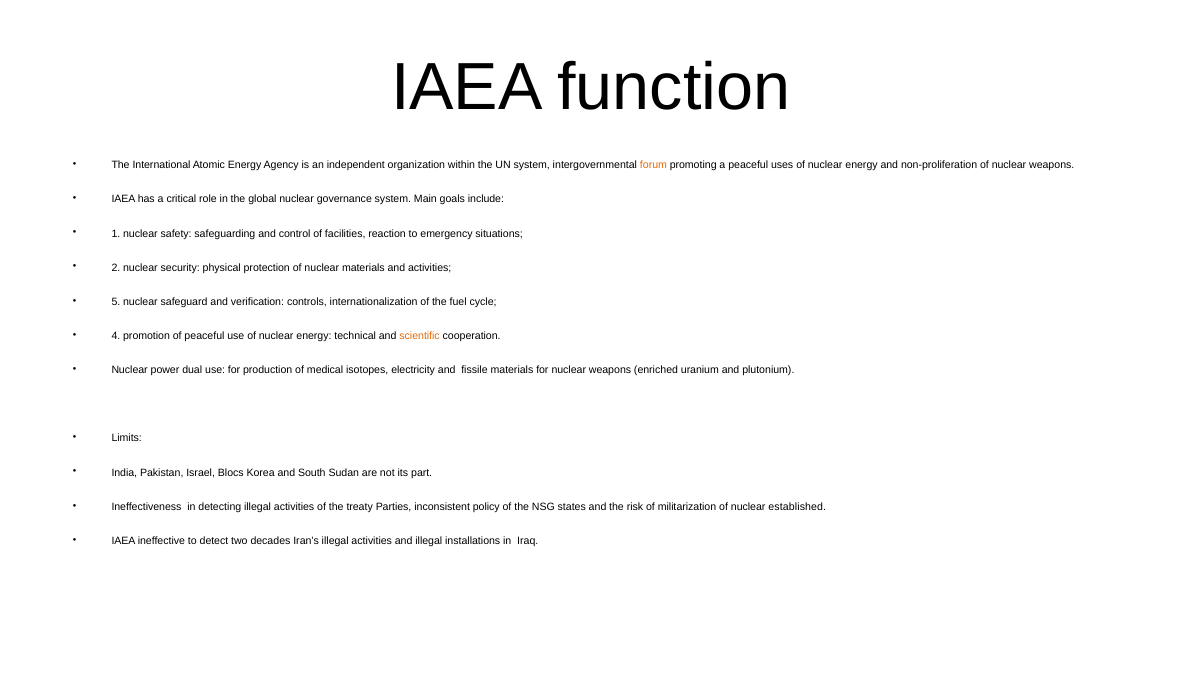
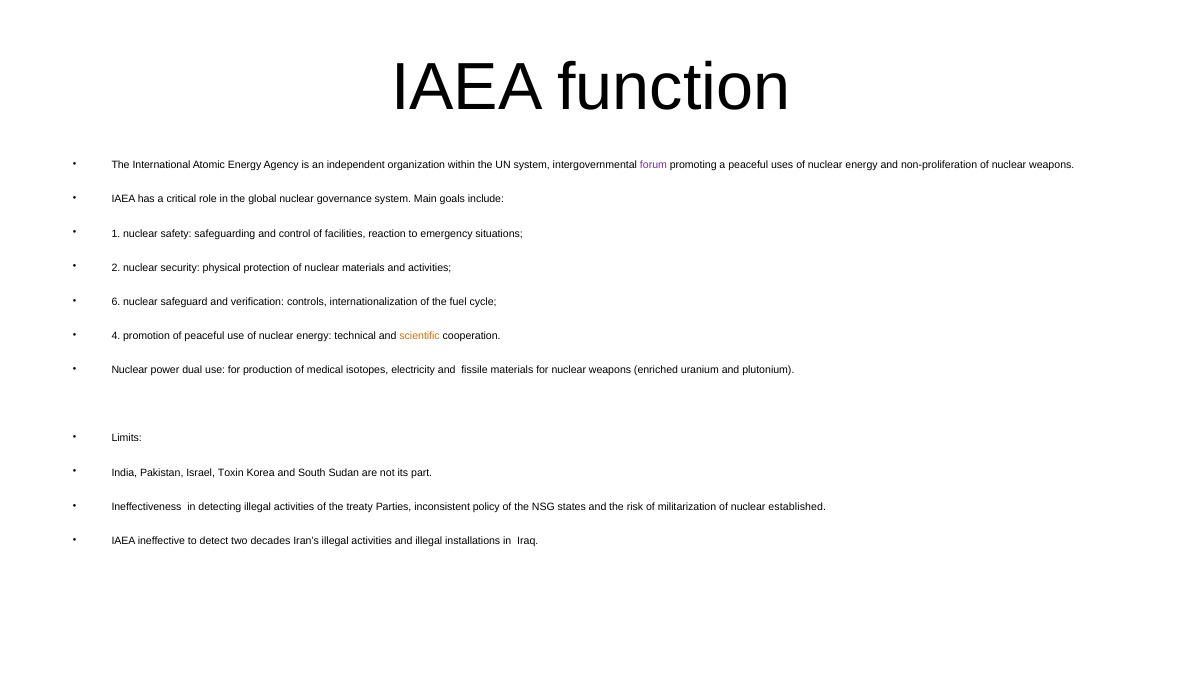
forum colour: orange -> purple (653, 165)
5: 5 -> 6 (116, 302)
Blocs: Blocs -> Toxin (231, 472)
